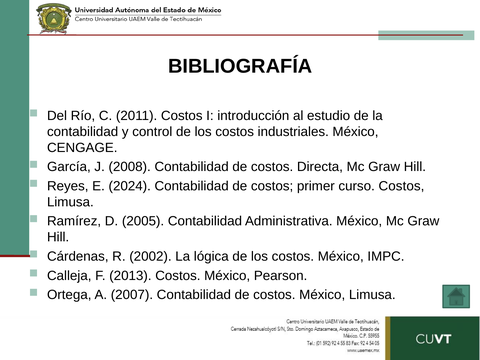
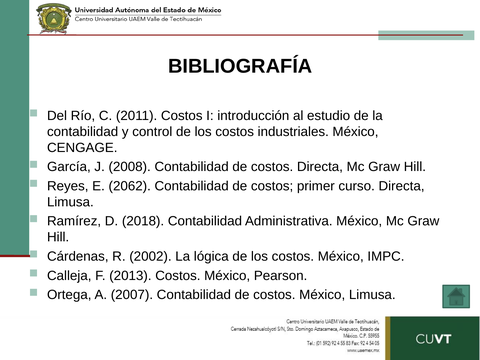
2024: 2024 -> 2062 (130, 186)
curso Costos: Costos -> Directa (402, 186)
2005: 2005 -> 2018 (143, 221)
